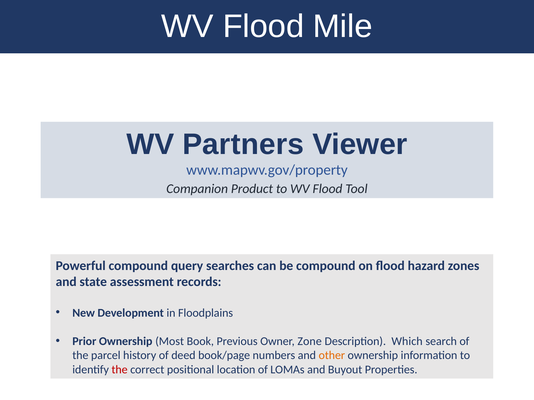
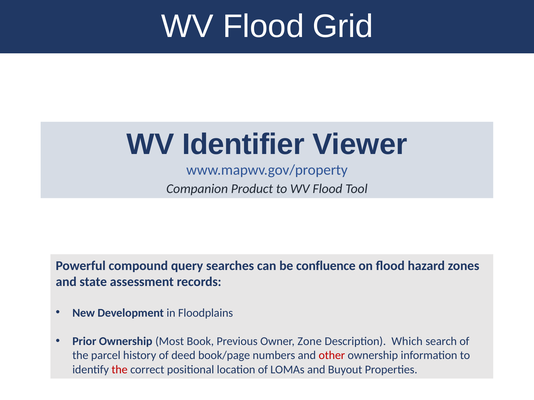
Mile: Mile -> Grid (343, 26)
Partners: Partners -> Identifier (243, 144)
be compound: compound -> confluence (326, 266)
other colour: orange -> red (332, 356)
